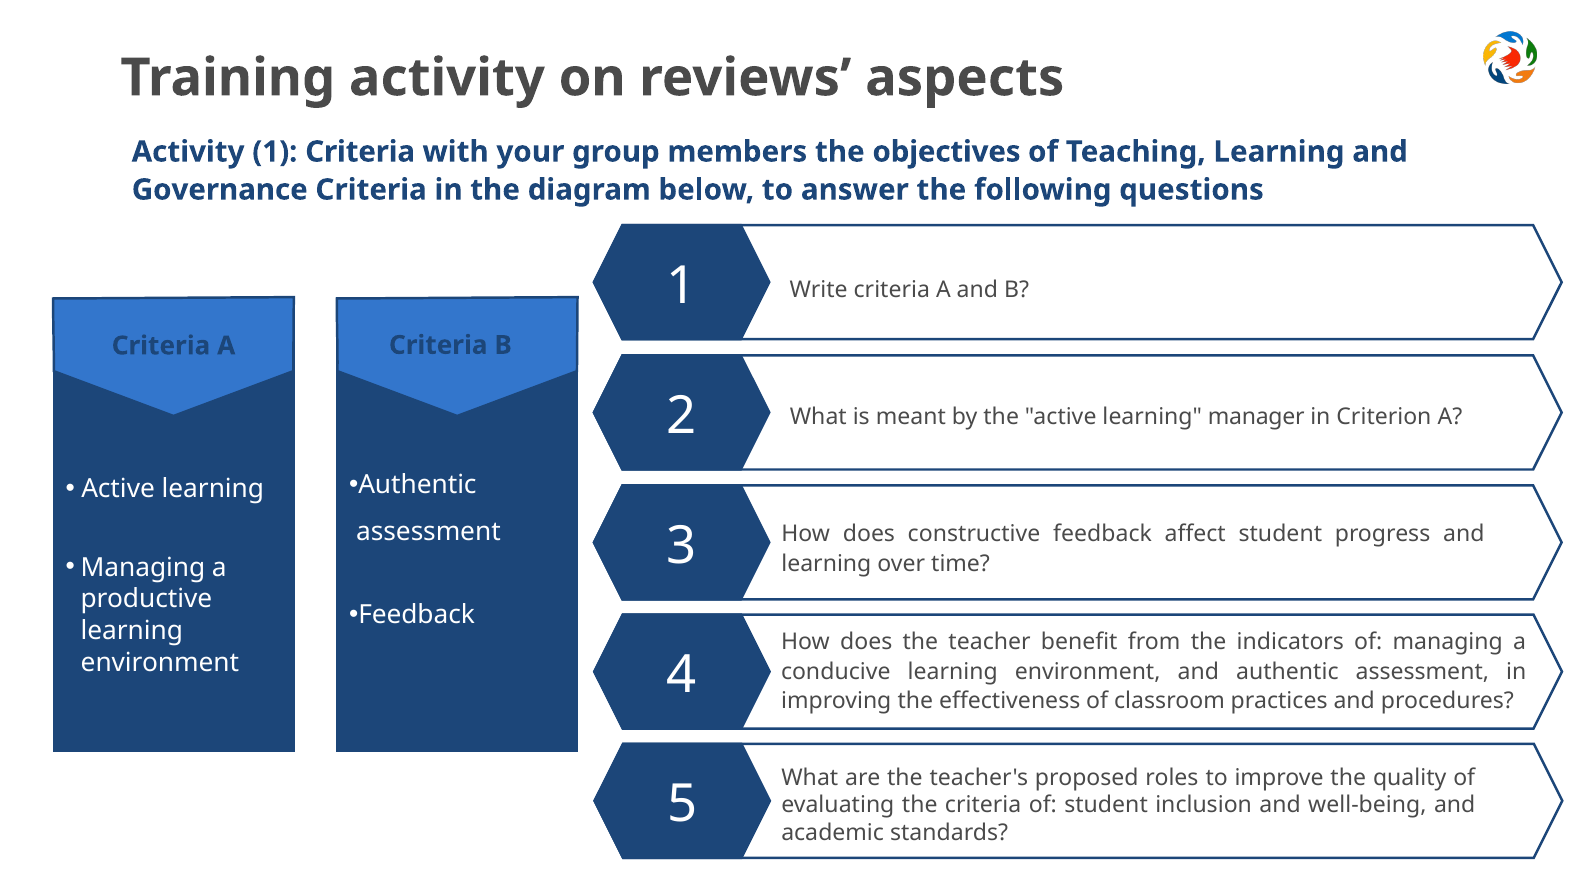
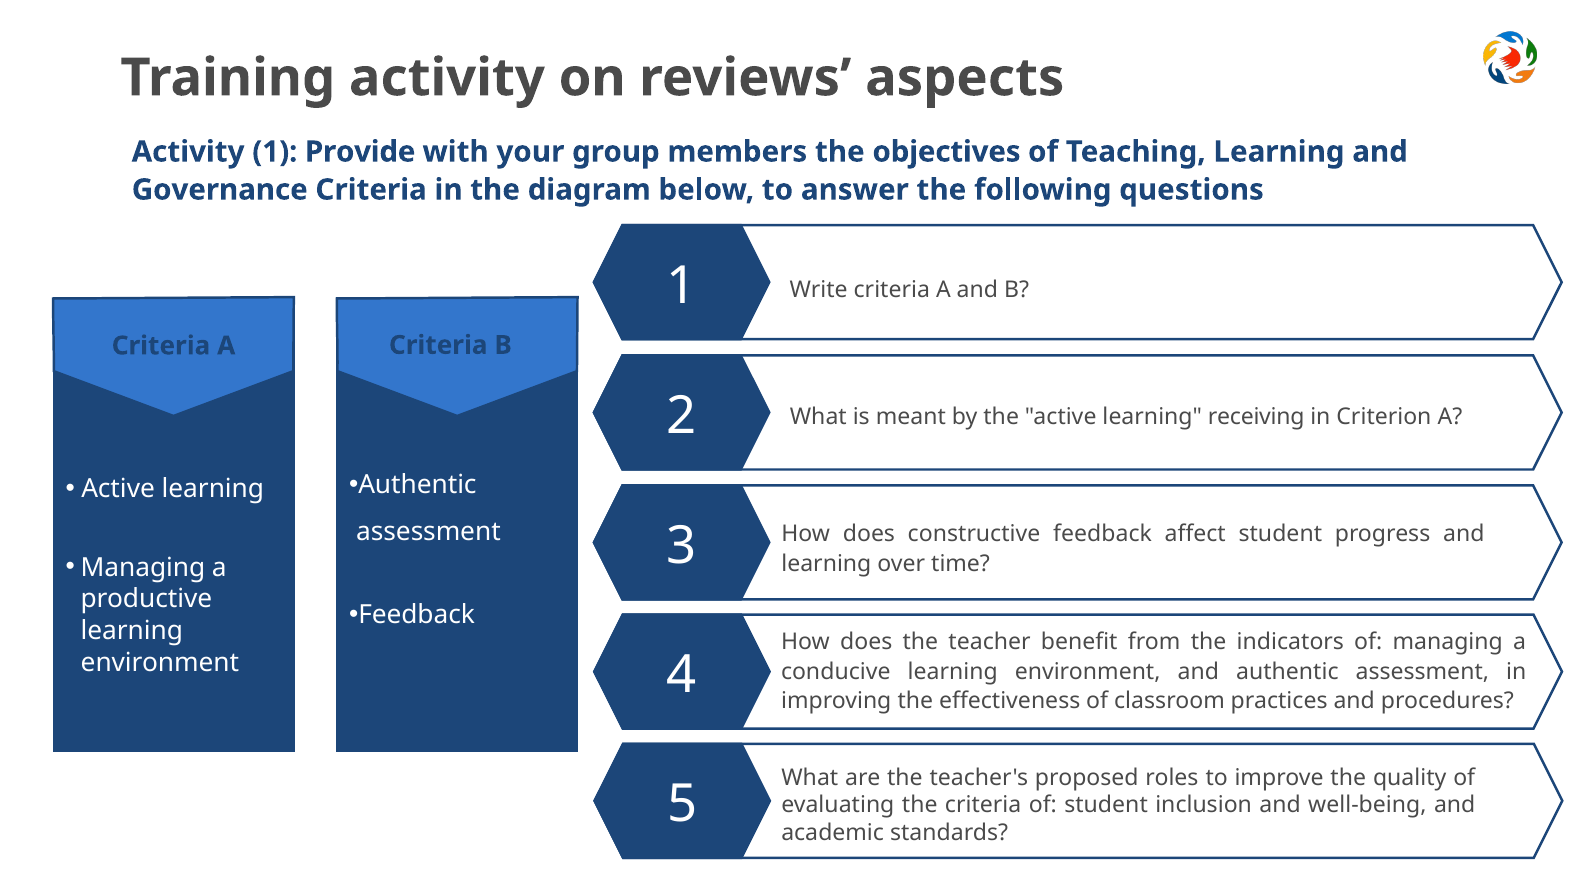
1 Criteria: Criteria -> Provide (360, 152)
manager: manager -> receiving (1256, 417)
